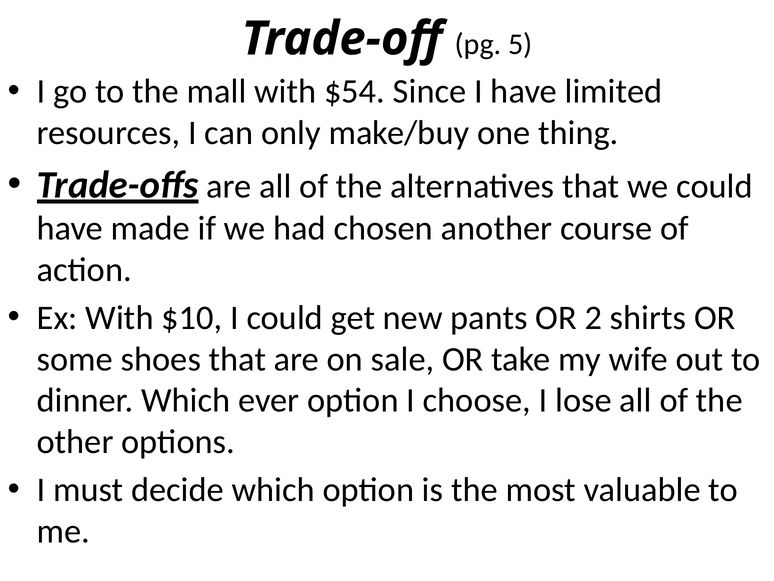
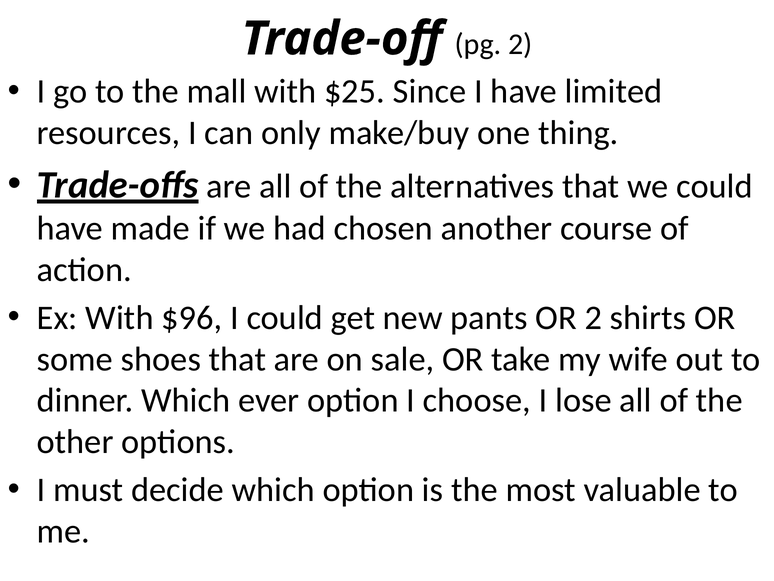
pg 5: 5 -> 2 (520, 44)
$54: $54 -> $25 (355, 91)
$10: $10 -> $96 (192, 318)
